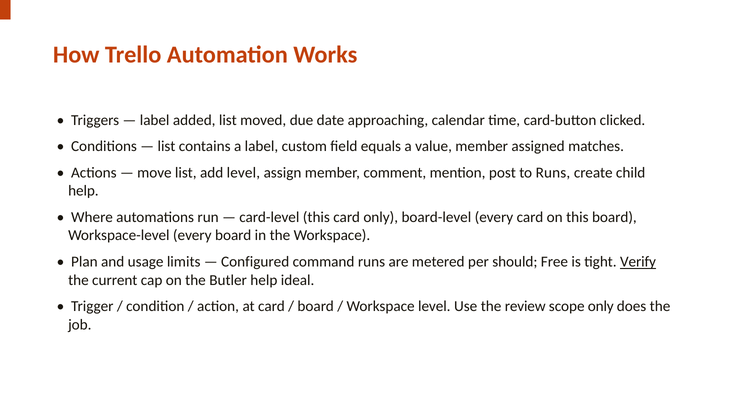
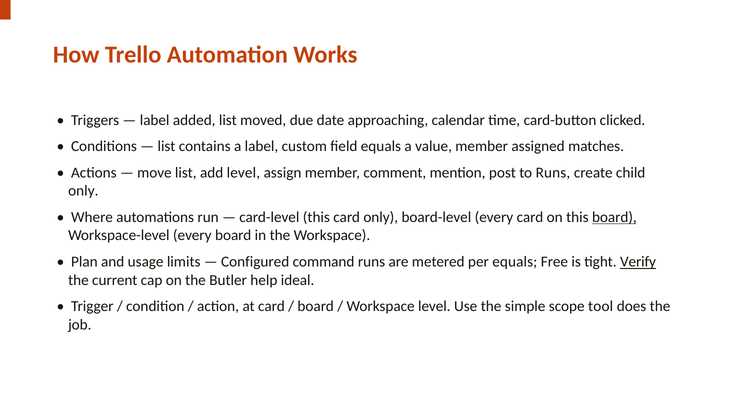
help: help -> only (83, 191)
board underline: none -> present (614, 218)
per should: should -> equals (515, 262)
review: review -> simple (525, 307)
scope only: only -> tool (601, 307)
